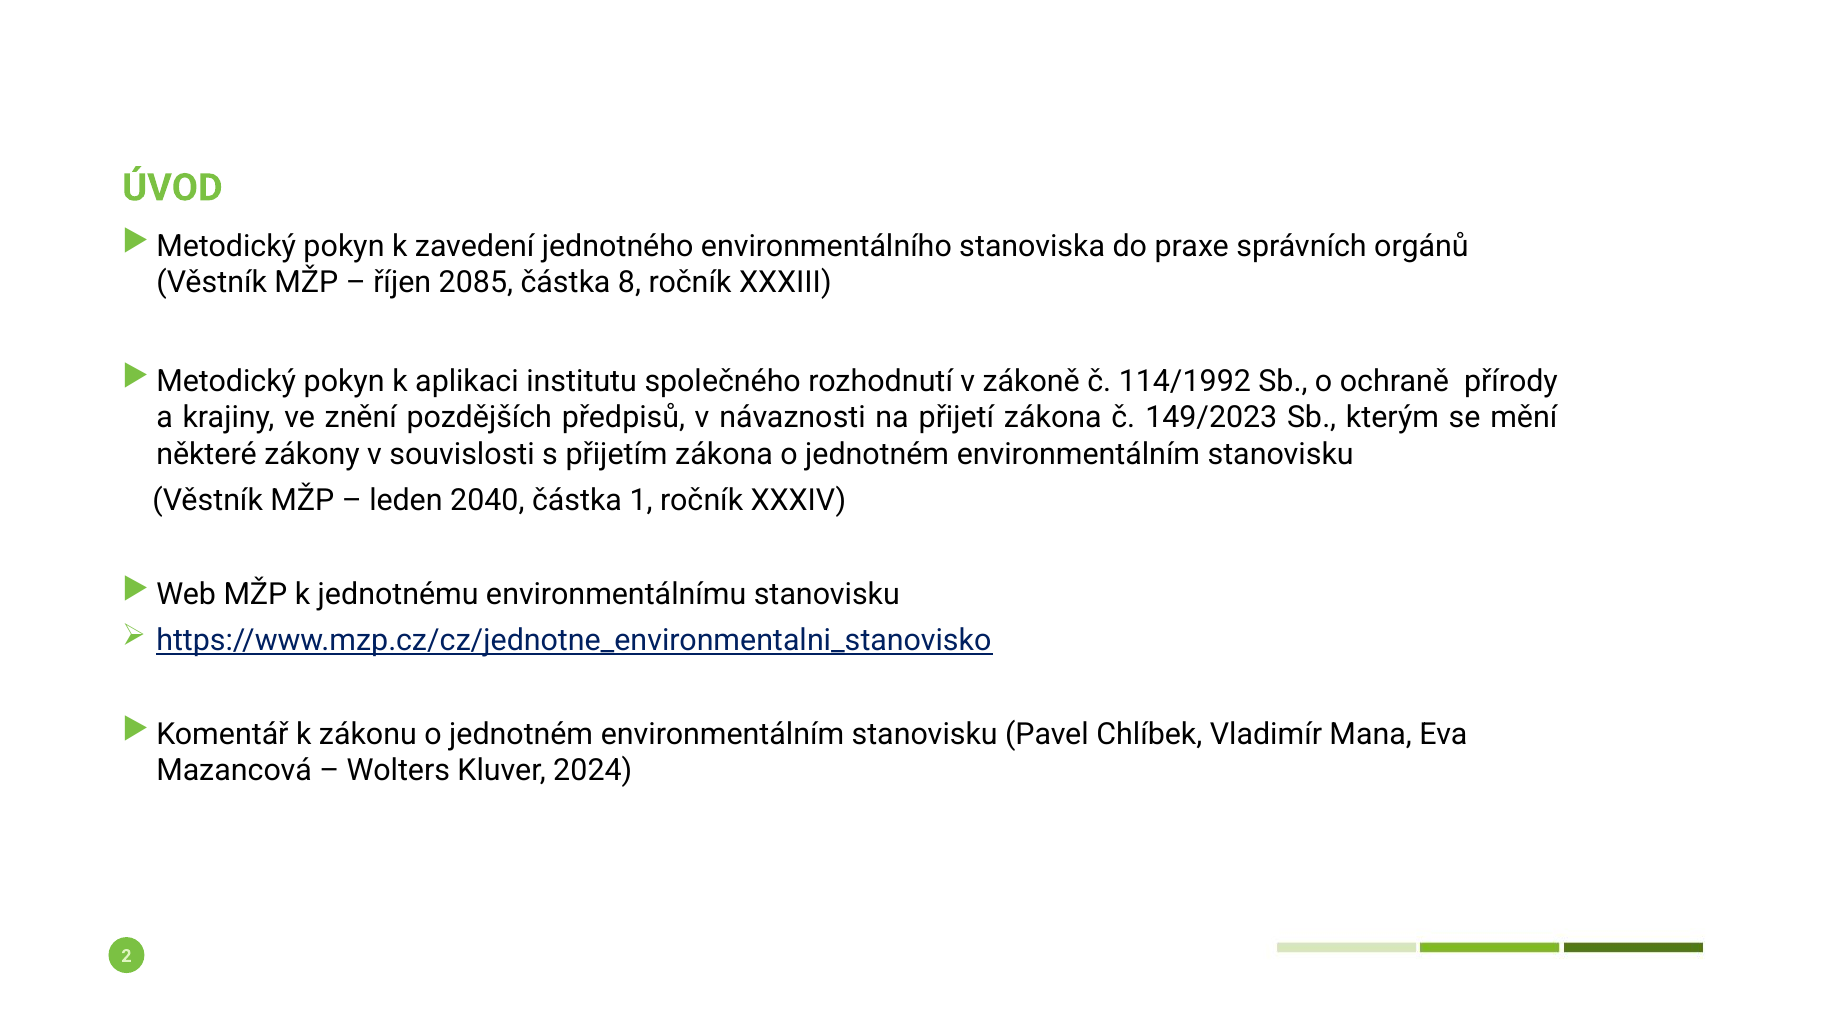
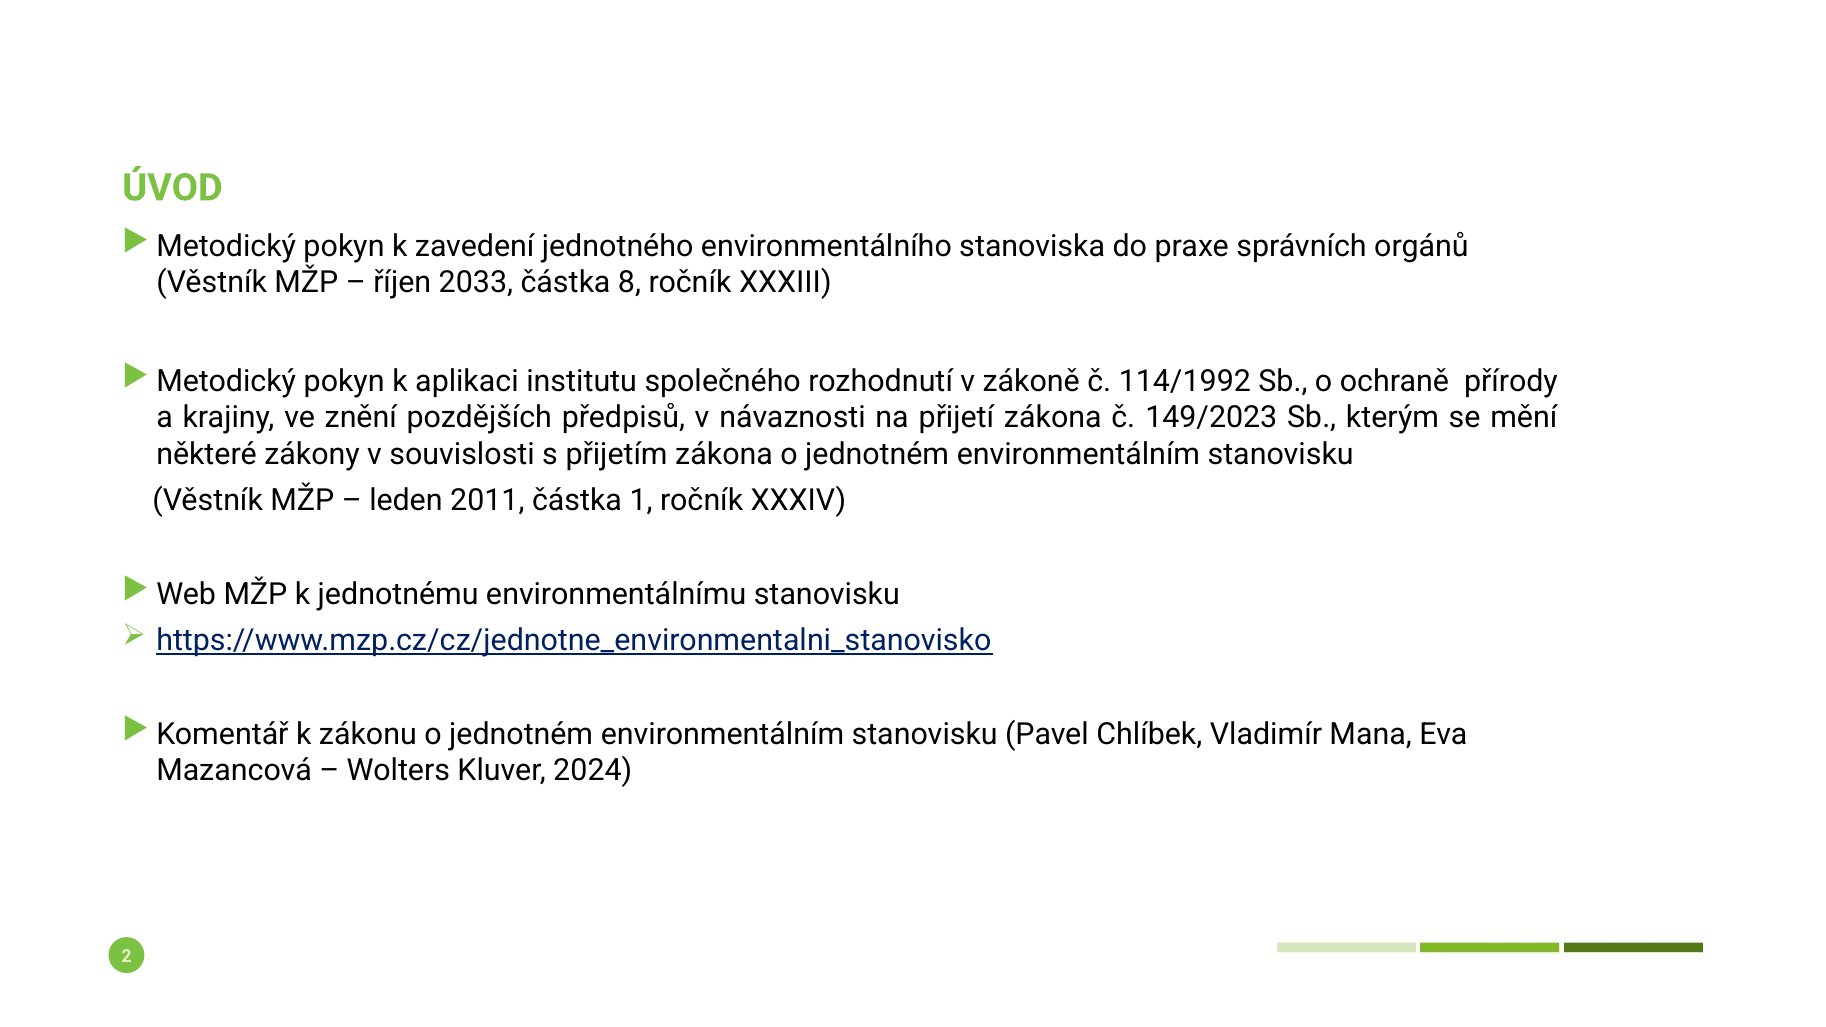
2085: 2085 -> 2033 (476, 283)
2040: 2040 -> 2011 (487, 501)
